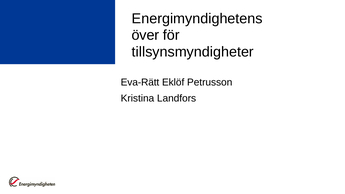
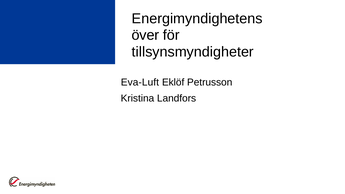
Eva-Rätt: Eva-Rätt -> Eva-Luft (140, 82)
